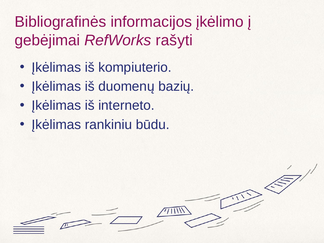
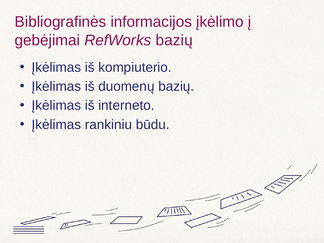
RefWorks rašyti: rašyti -> bazių (174, 40)
